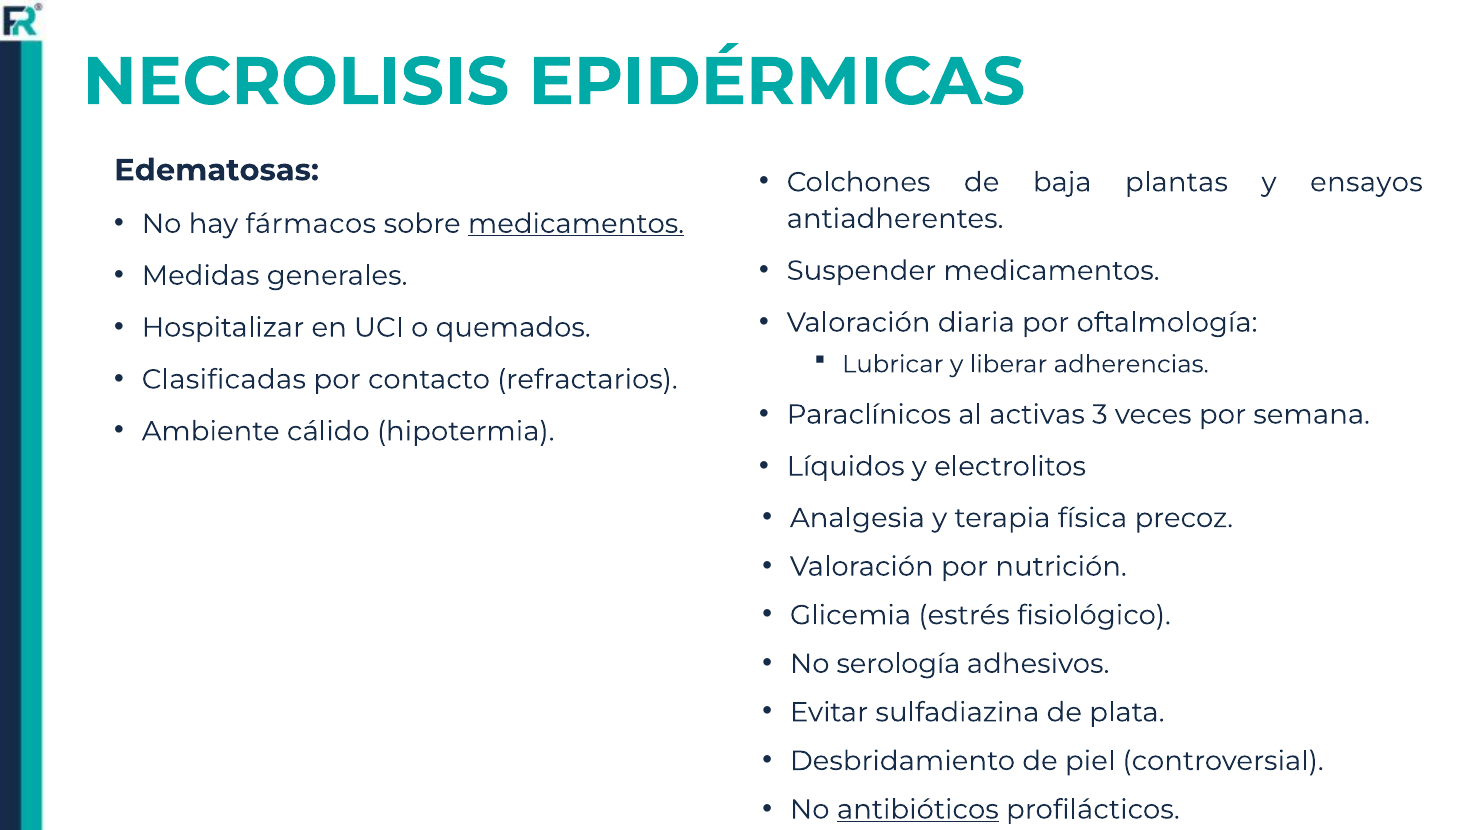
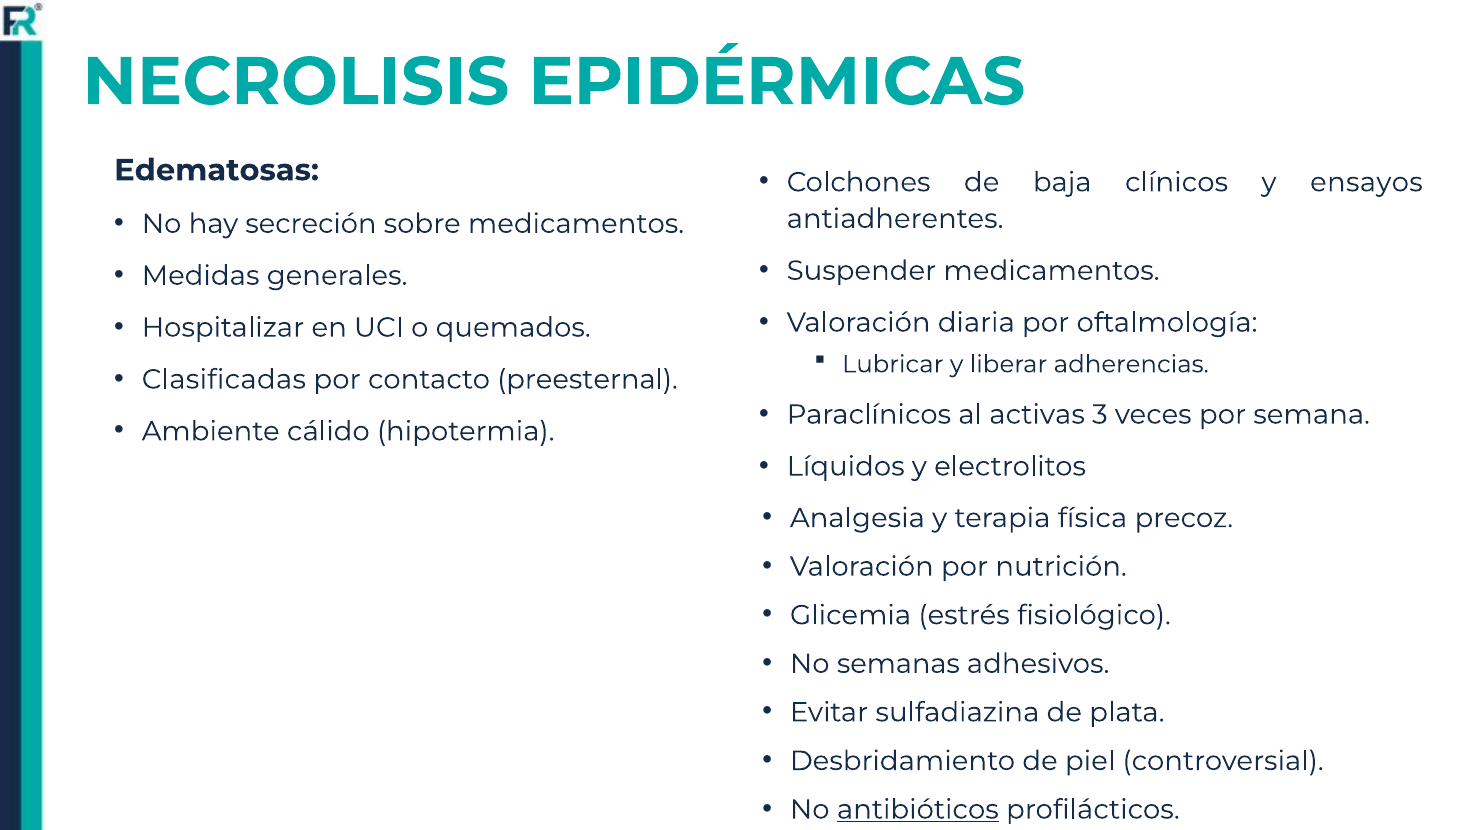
plantas: plantas -> clínicos (1177, 182)
fármacos: fármacos -> secreción (311, 224)
medicamentos underline: present -> none (576, 224)
refractarios: refractarios -> preesternal (587, 379)
serología: serología -> semanas (898, 664)
